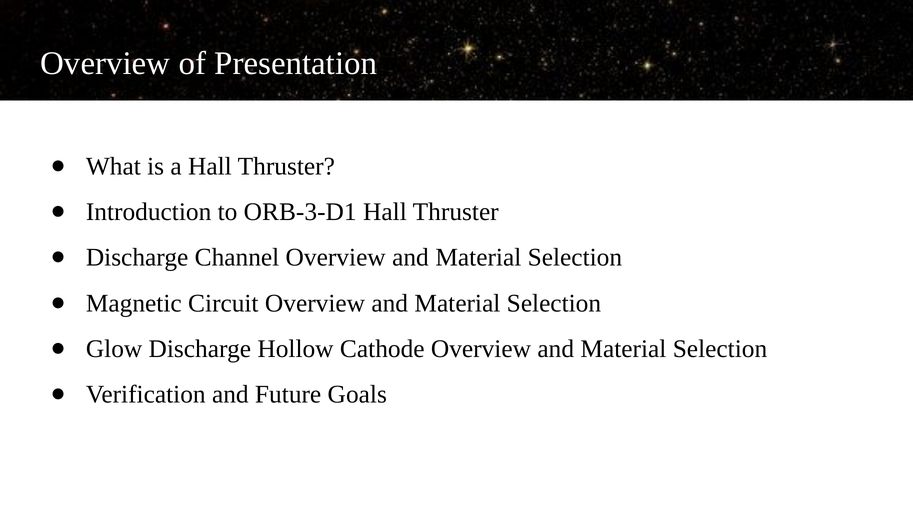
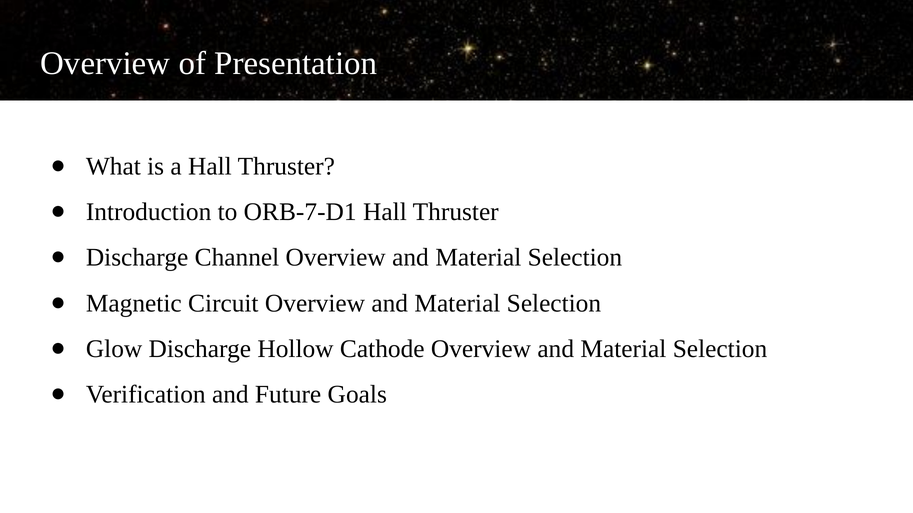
ORB-3-D1: ORB-3-D1 -> ORB-7-D1 (300, 212)
